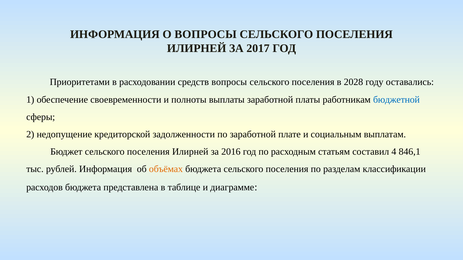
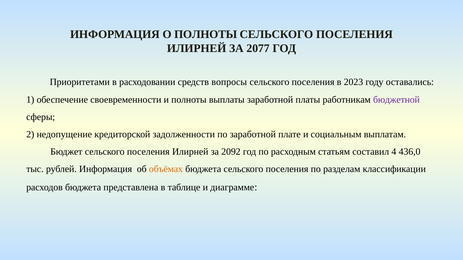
О ВОПРОСЫ: ВОПРОСЫ -> ПОЛНОТЫ (206, 34)
2017: 2017 -> 2077 (258, 48)
2028: 2028 -> 2023 (353, 82)
бюджетной colour: blue -> purple (396, 100)
2016: 2016 -> 2092 (231, 152)
846,1: 846,1 -> 436,0 (410, 152)
